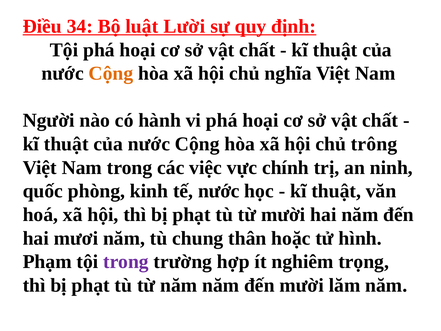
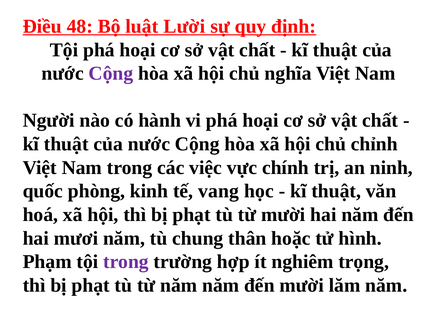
34: 34 -> 48 (80, 26)
Cộng colour: orange -> purple (111, 73)
trông: trông -> chỉnh (374, 144)
tế nước: nước -> vang (219, 191)
